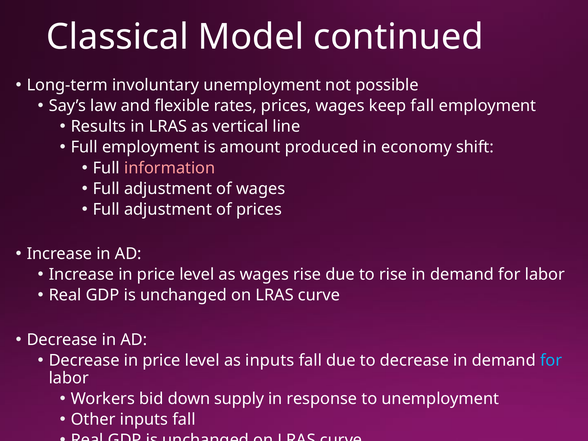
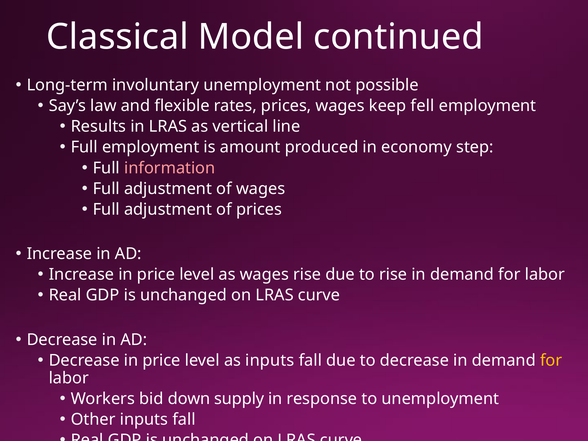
keep fall: fall -> fell (423, 106)
shift: shift -> step (475, 147)
for colour: light blue -> yellow (551, 360)
